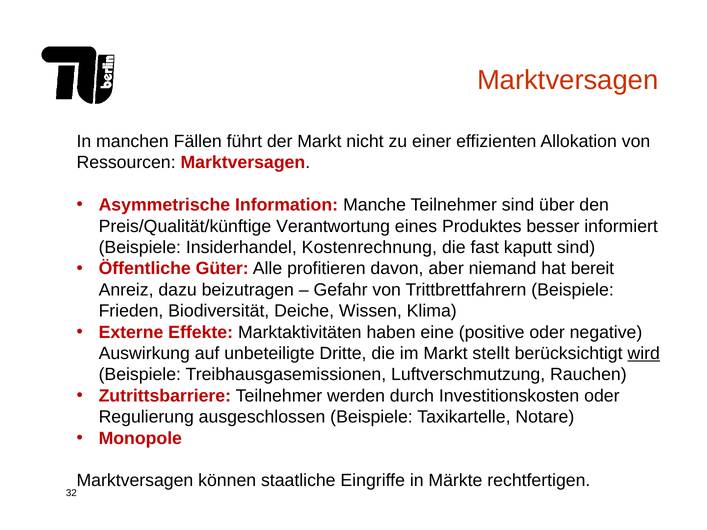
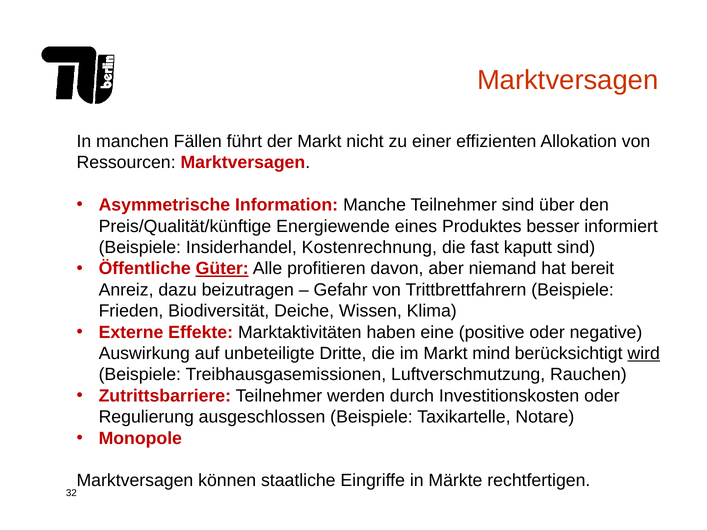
Verantwortung: Verantwortung -> Energiewende (333, 226)
Güter underline: none -> present (222, 269)
stellt: stellt -> mind (491, 354)
